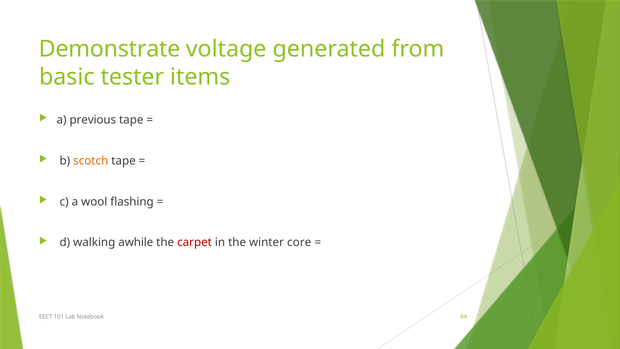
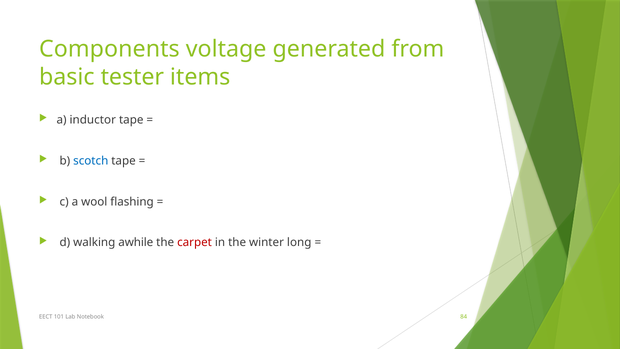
Demonstrate: Demonstrate -> Components (109, 49)
previous: previous -> inductor (93, 120)
scotch colour: orange -> blue (91, 161)
core: core -> long (299, 242)
